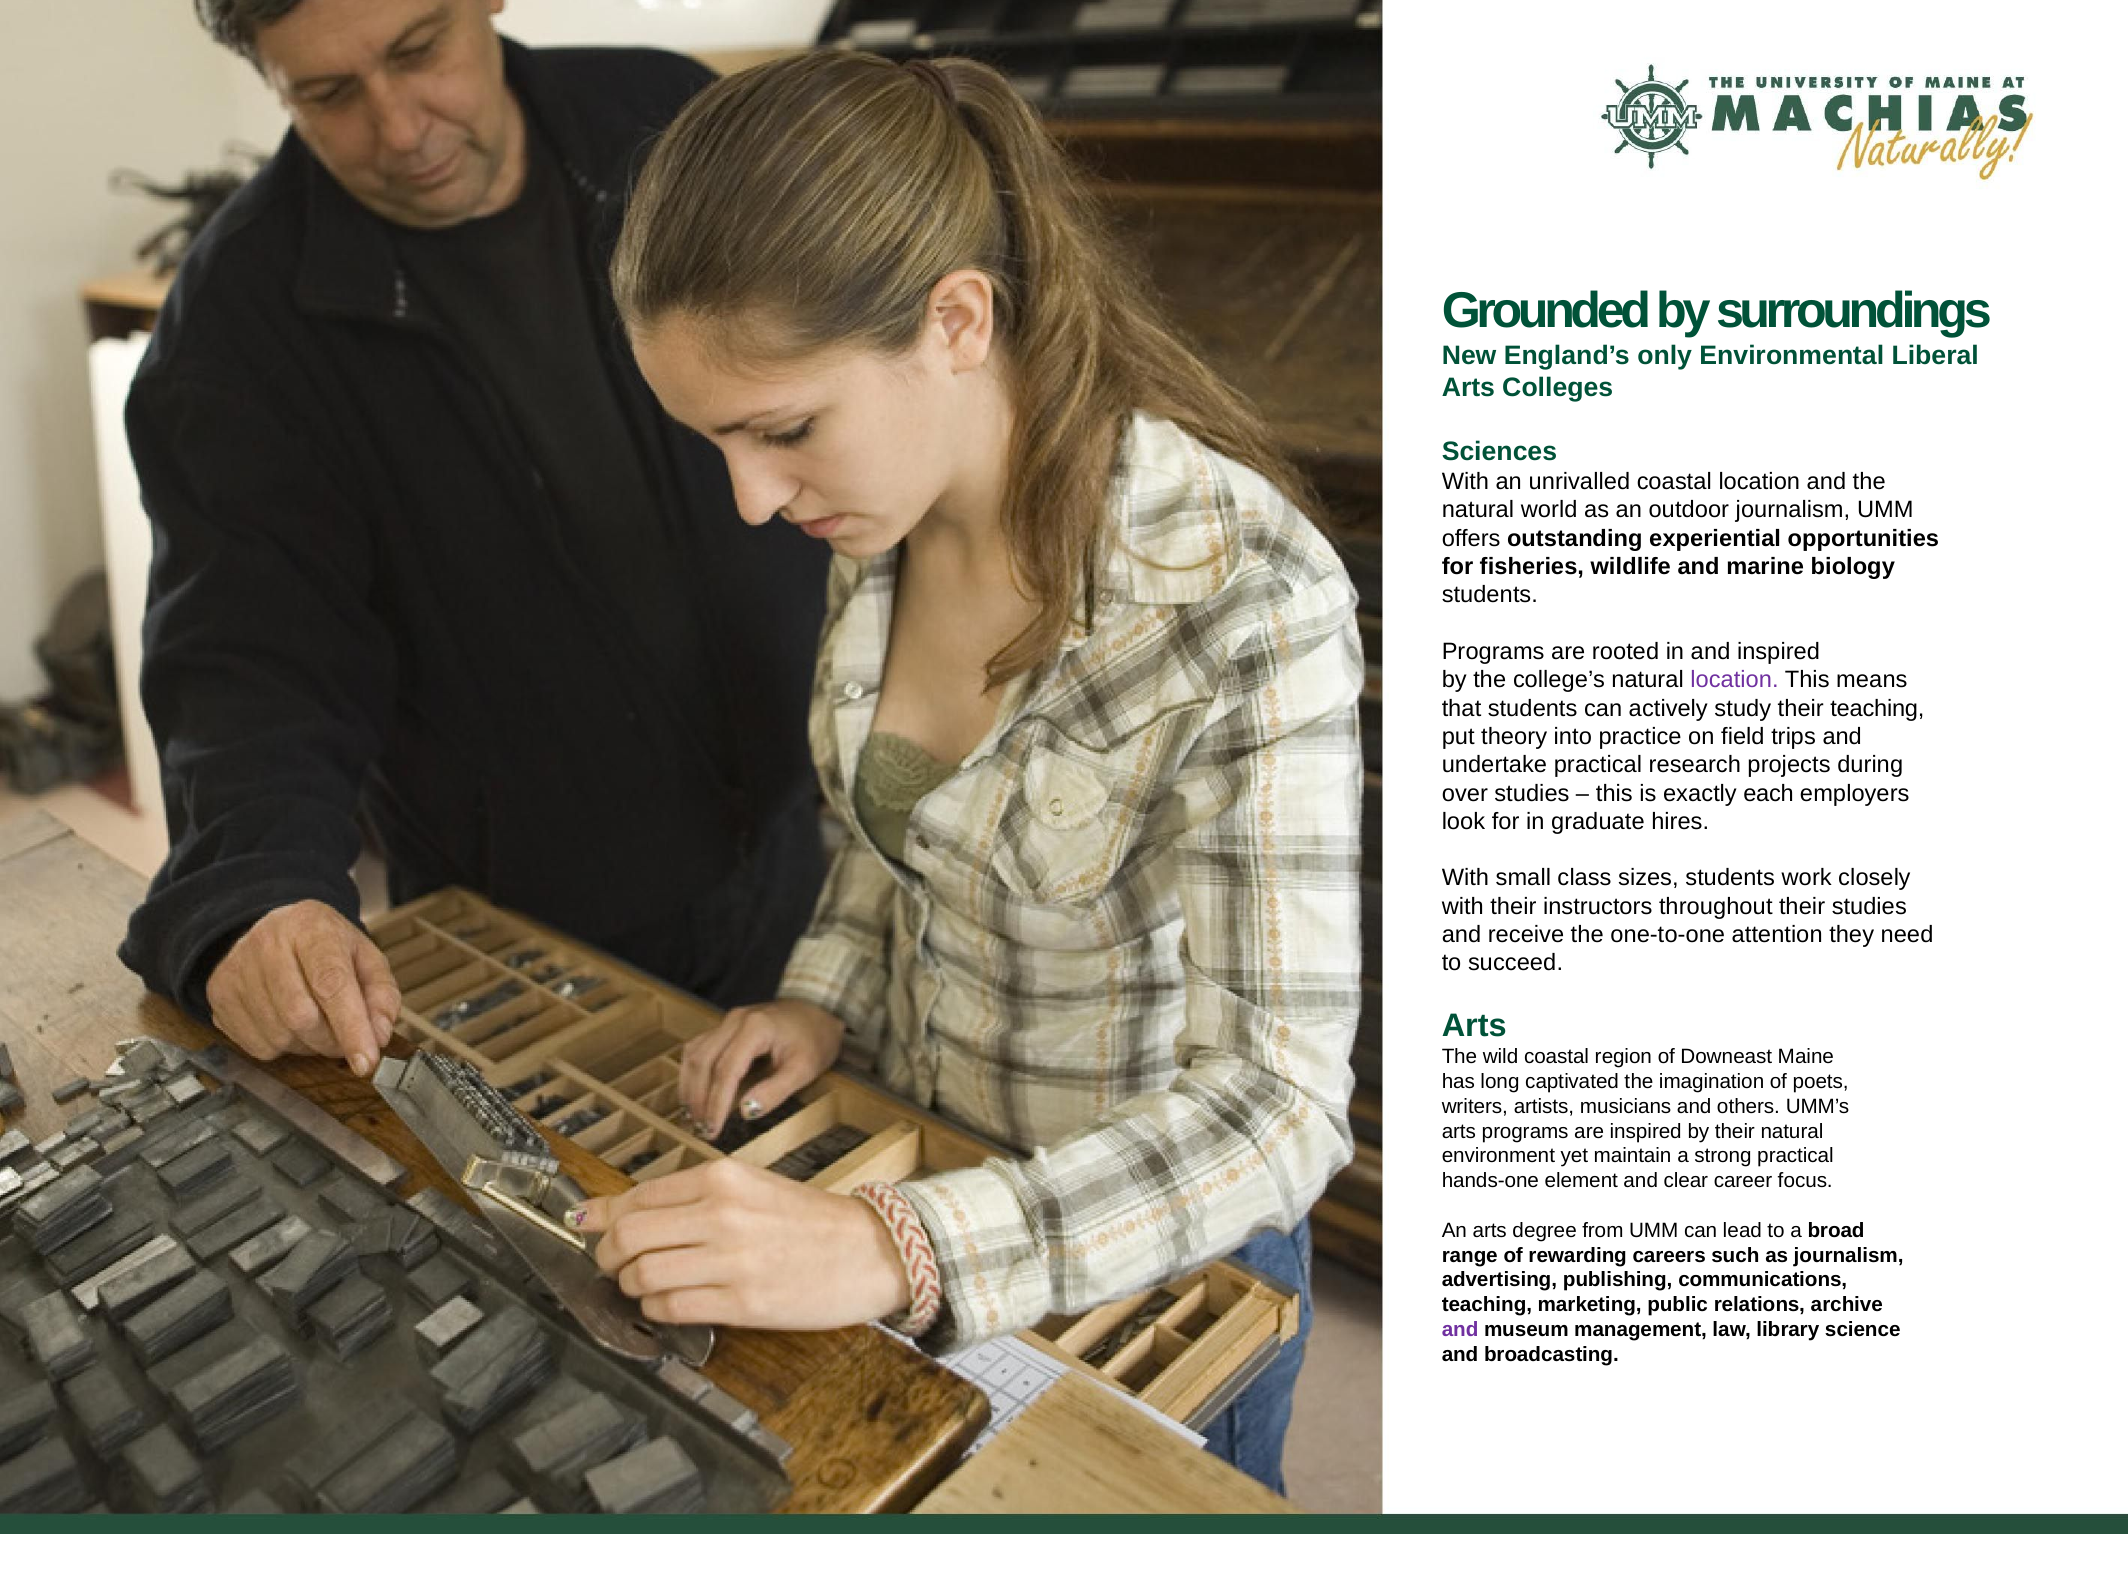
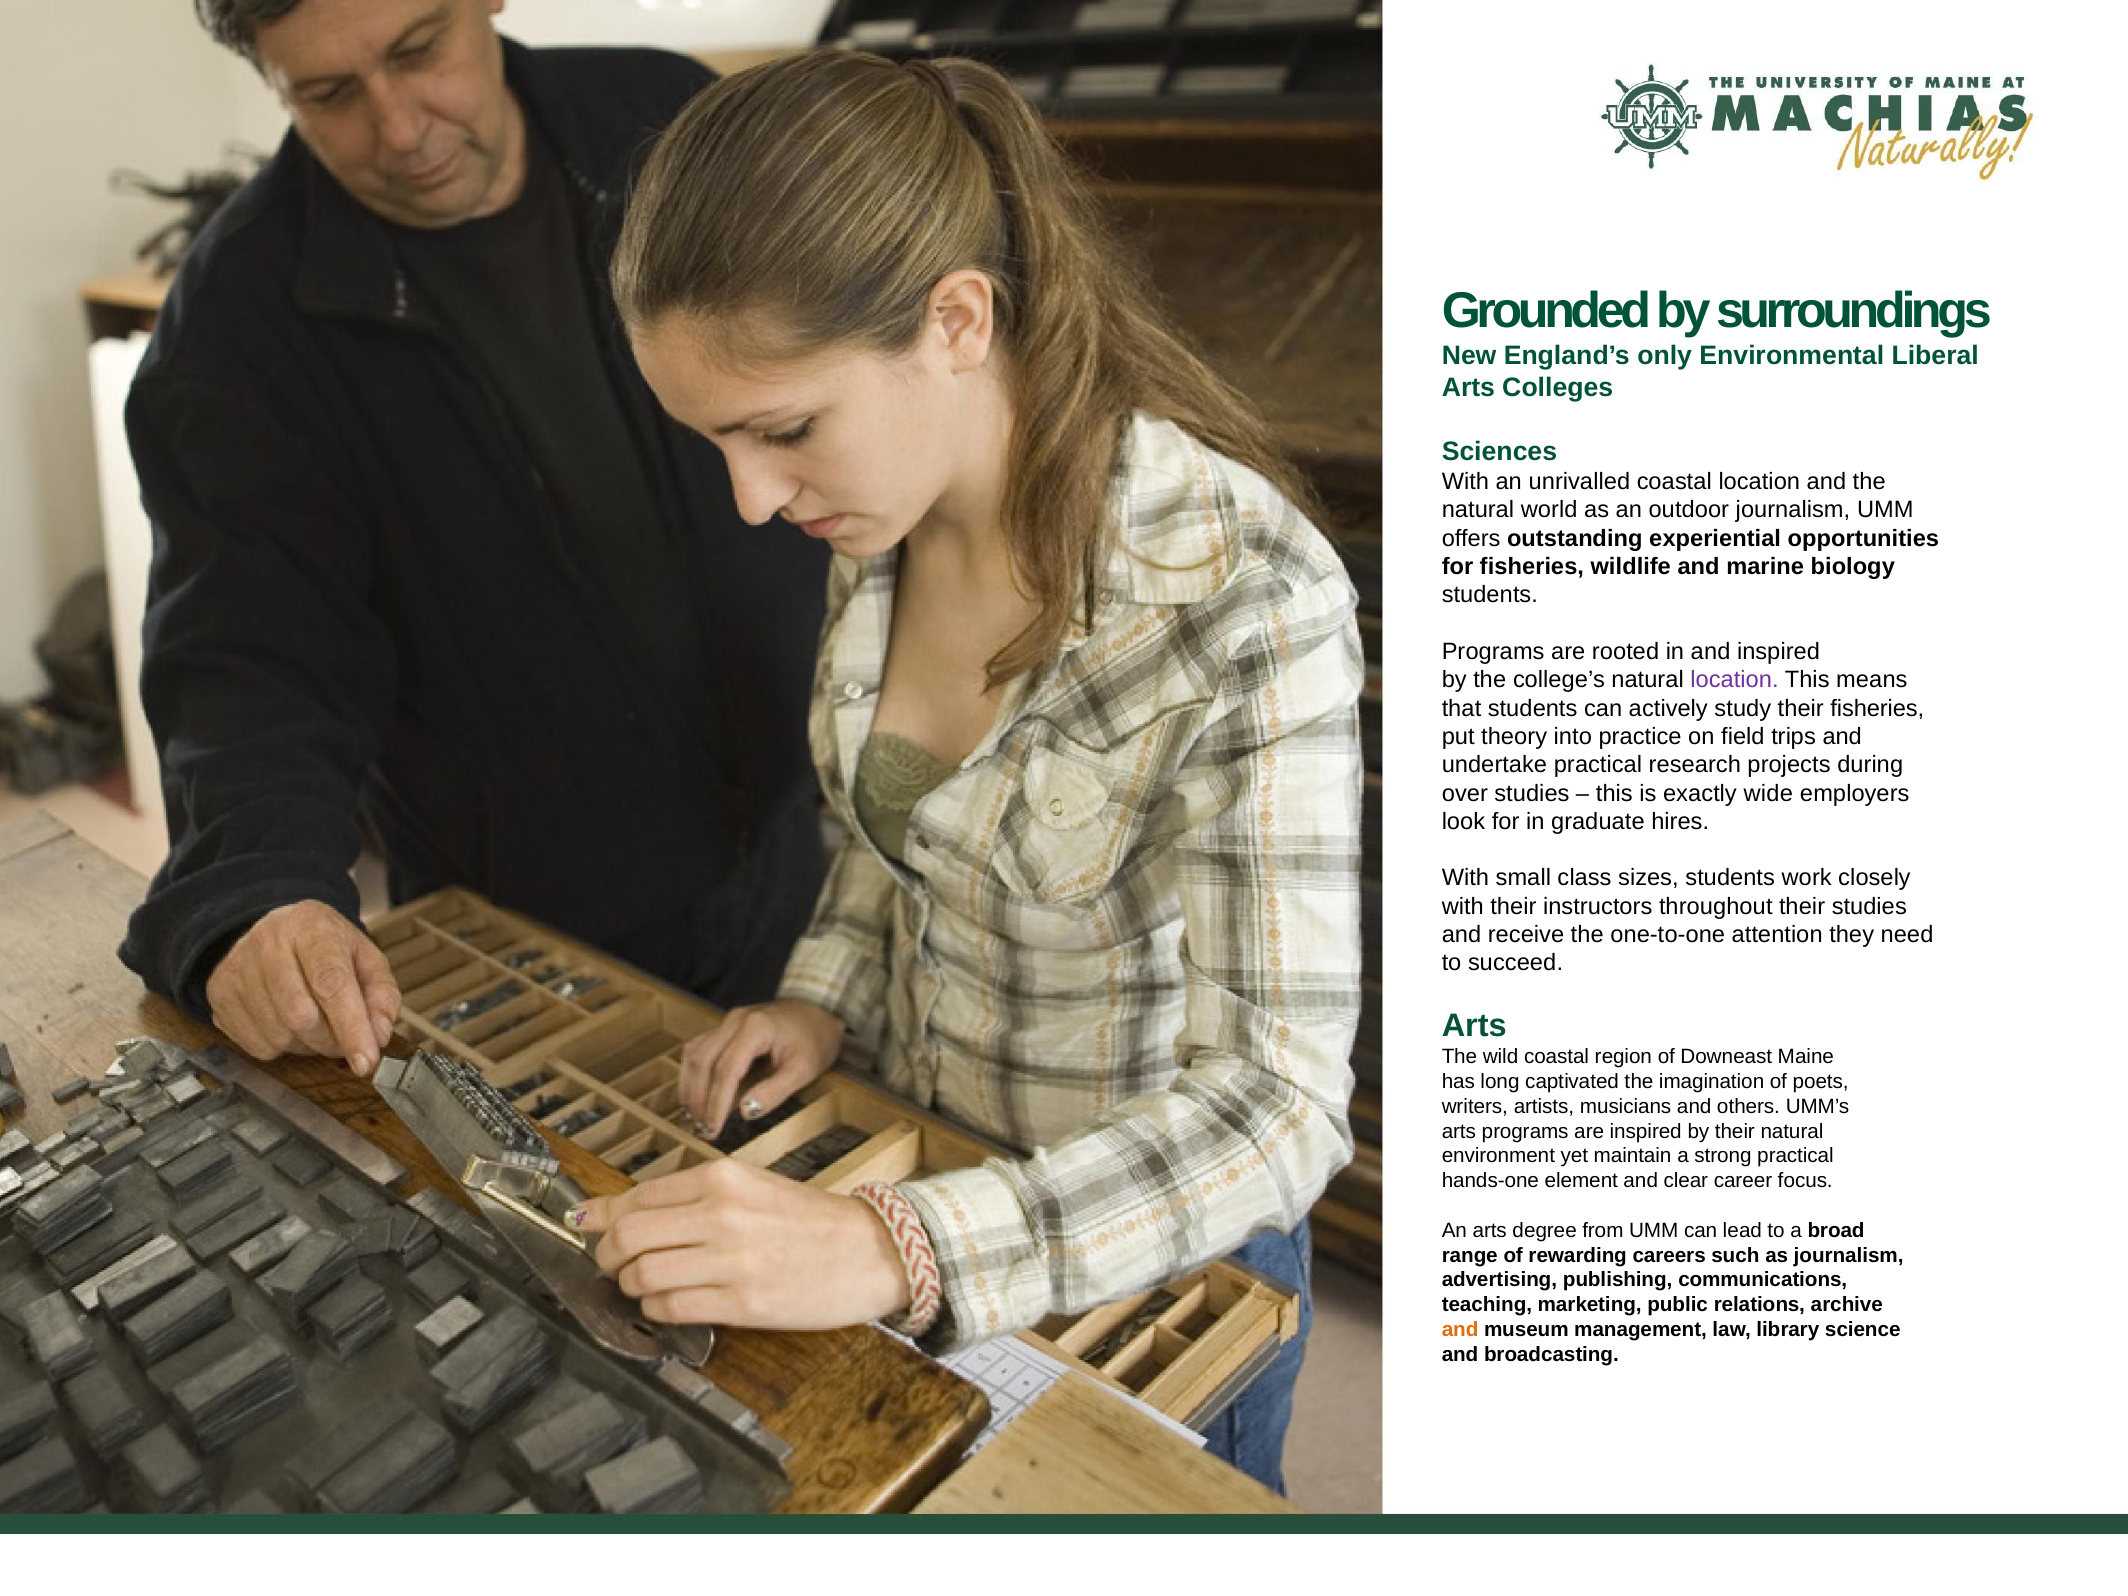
their teaching: teaching -> fisheries (1877, 708)
each: each -> wide (1768, 793)
and colour: purple -> orange (1460, 1330)
